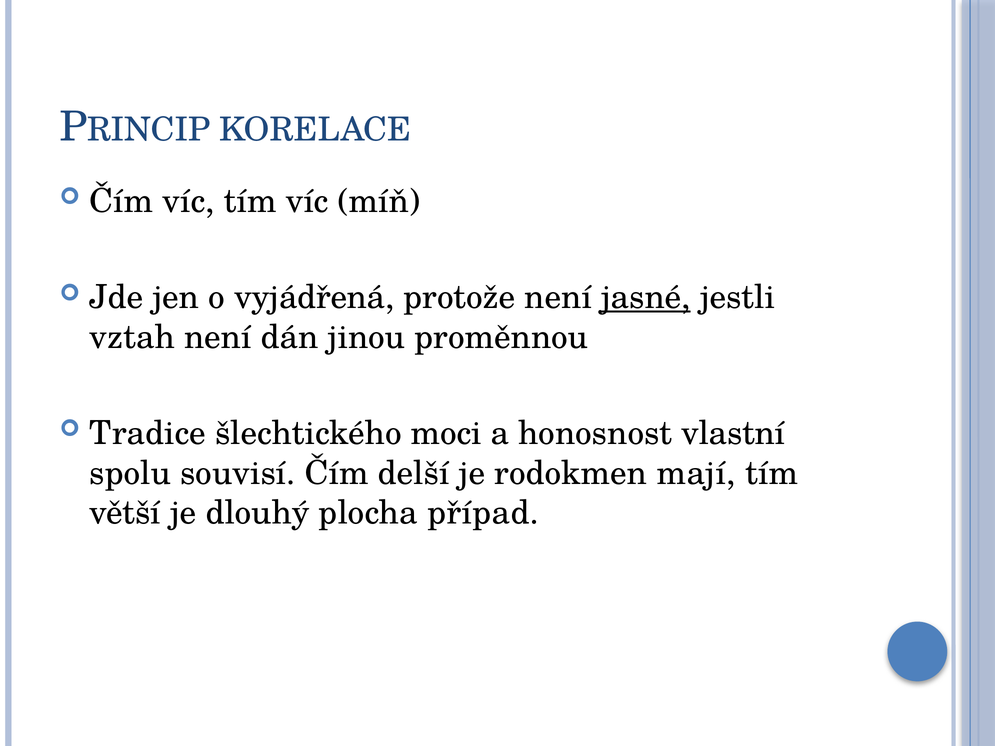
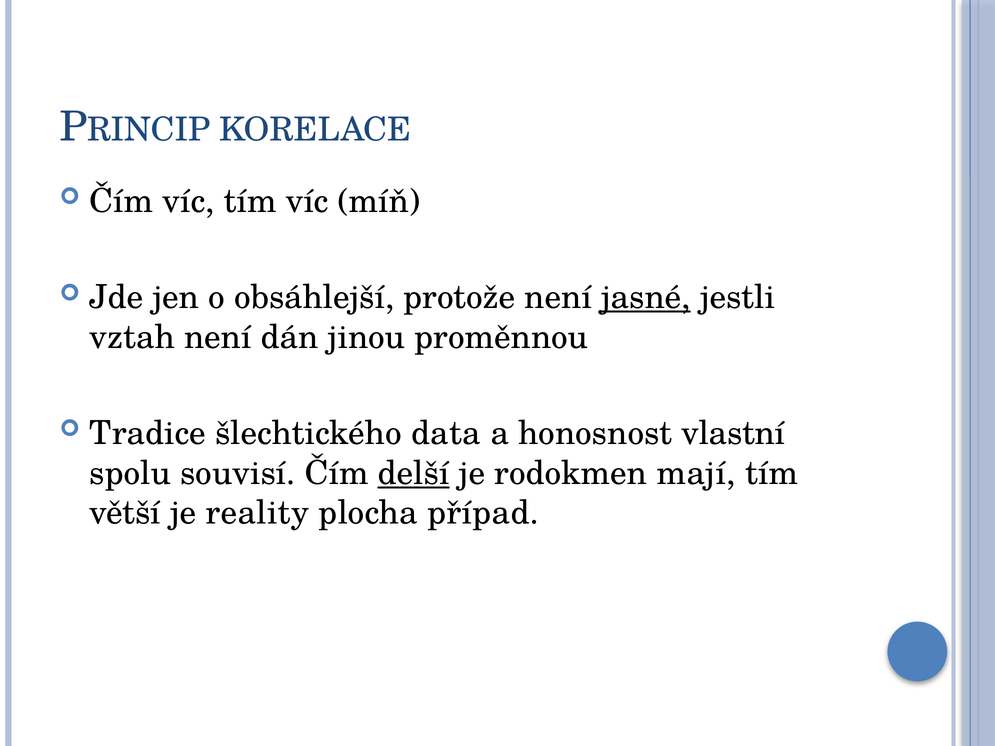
vyjádřená: vyjádřená -> obsáhlejší (314, 297)
moci: moci -> data (446, 433)
delší underline: none -> present (414, 473)
dlouhý: dlouhý -> reality (257, 513)
